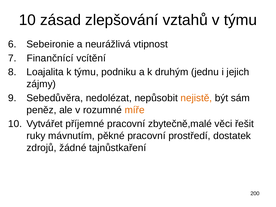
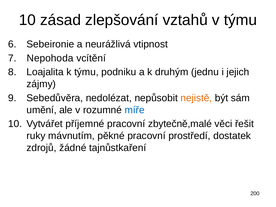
Finančnící: Finančnící -> Nepohoda (50, 58)
peněz: peněz -> umění (42, 110)
míře colour: orange -> blue (135, 110)
